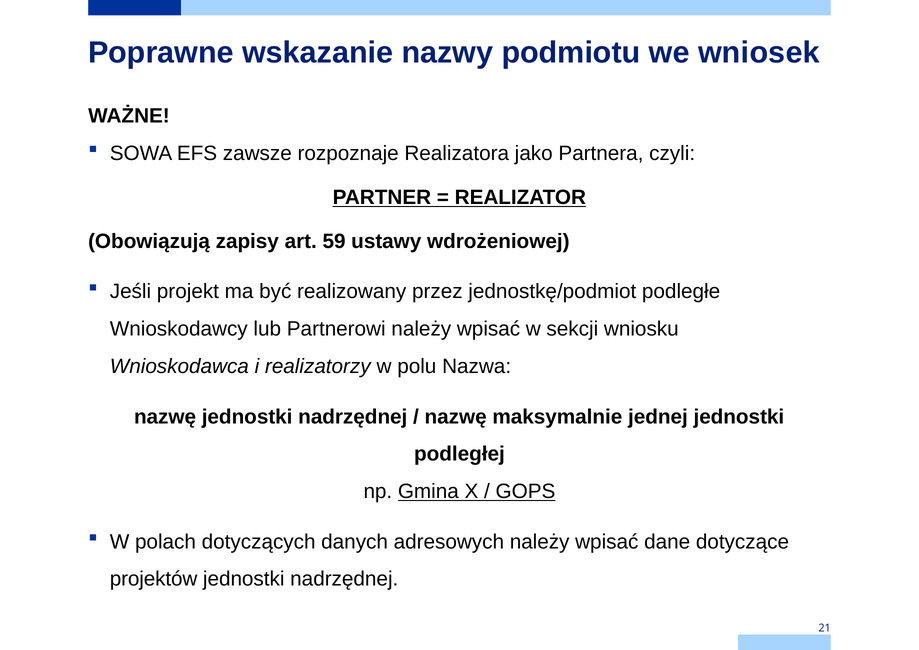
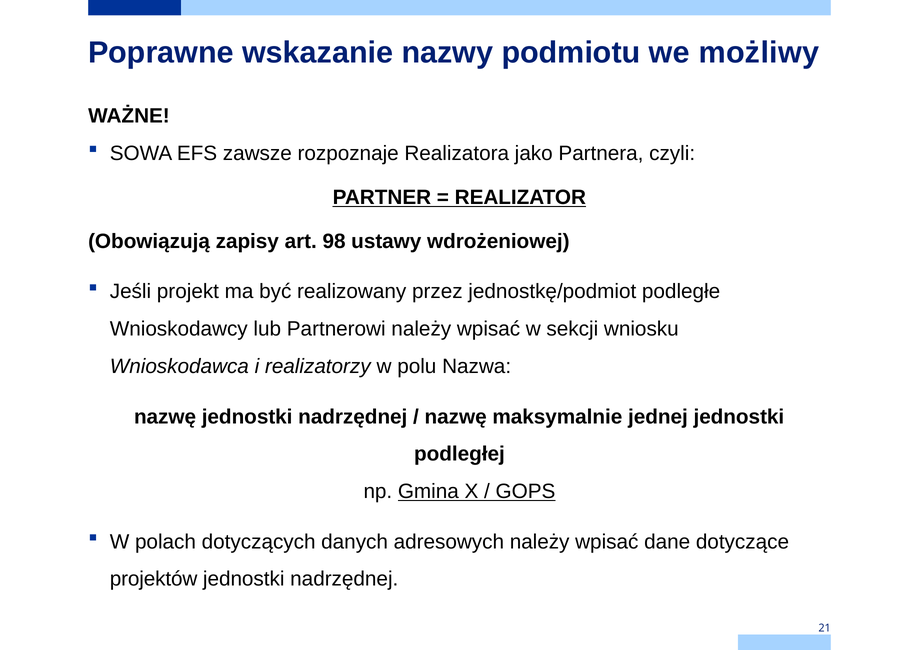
wniosek: wniosek -> możliwy (759, 53)
59: 59 -> 98 (334, 241)
